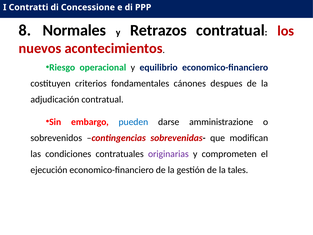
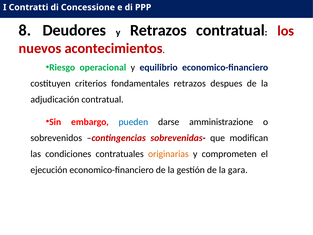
Normales: Normales -> Deudores (74, 30)
fondamentales cánones: cánones -> retrazos (190, 83)
originarias colour: purple -> orange (168, 154)
tales: tales -> gara (238, 170)
